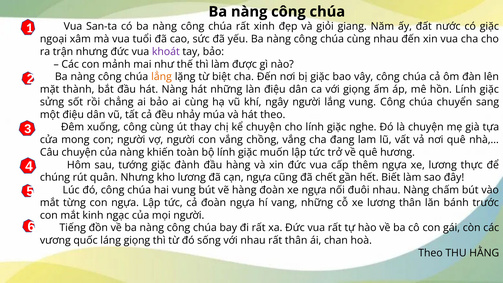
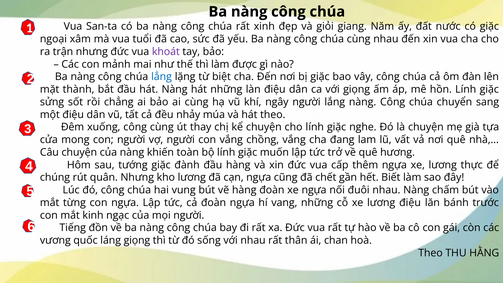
lẳng colour: orange -> blue (161, 77)
lắng vung: vung -> nàng (363, 102)
lương thân: thân -> điệu (410, 203)
